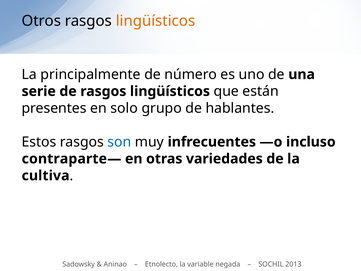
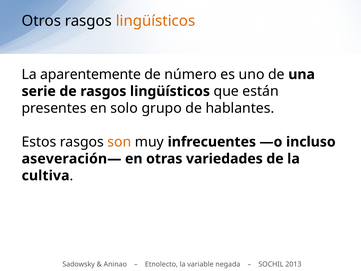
principalmente: principalmente -> aparentemente (91, 74)
son colour: blue -> orange (119, 142)
contraparte—: contraparte— -> aseveración— (71, 159)
